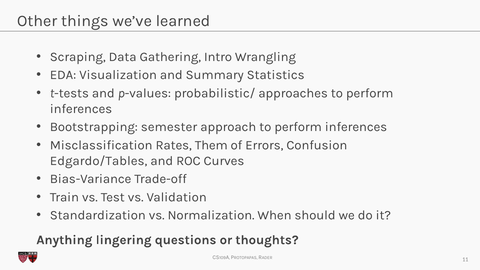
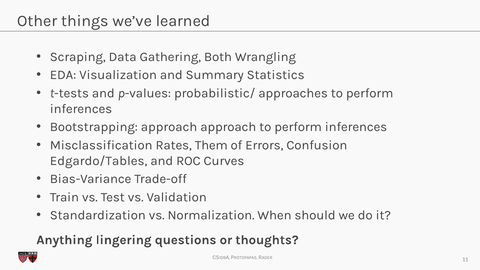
Intro: Intro -> Both (218, 57)
Bootstrapping semester: semester -> approach (169, 127)
